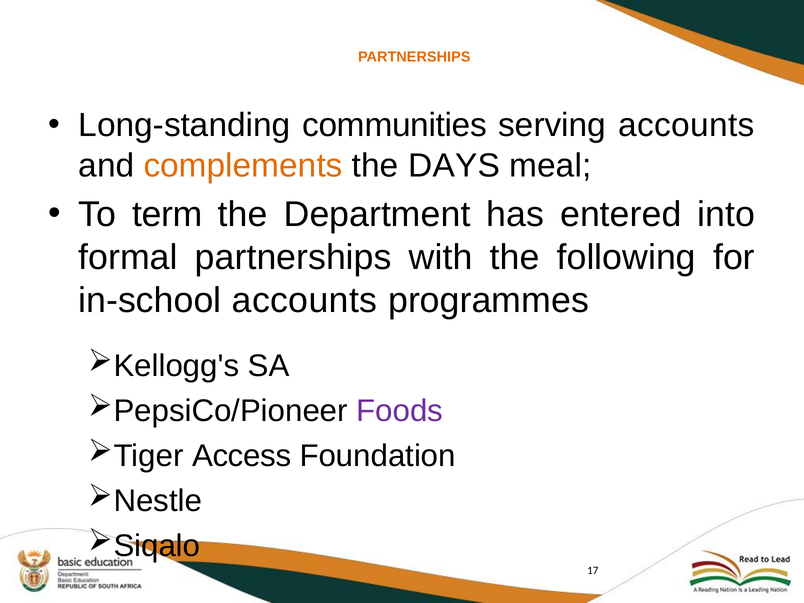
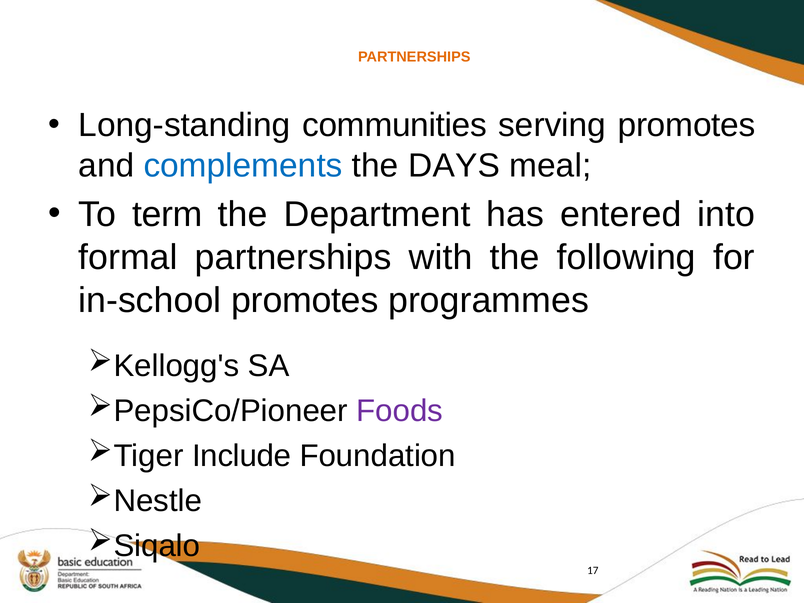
serving accounts: accounts -> promotes (687, 125)
complements colour: orange -> blue (243, 166)
in-school accounts: accounts -> promotes (305, 300)
Access: Access -> Include (242, 456)
